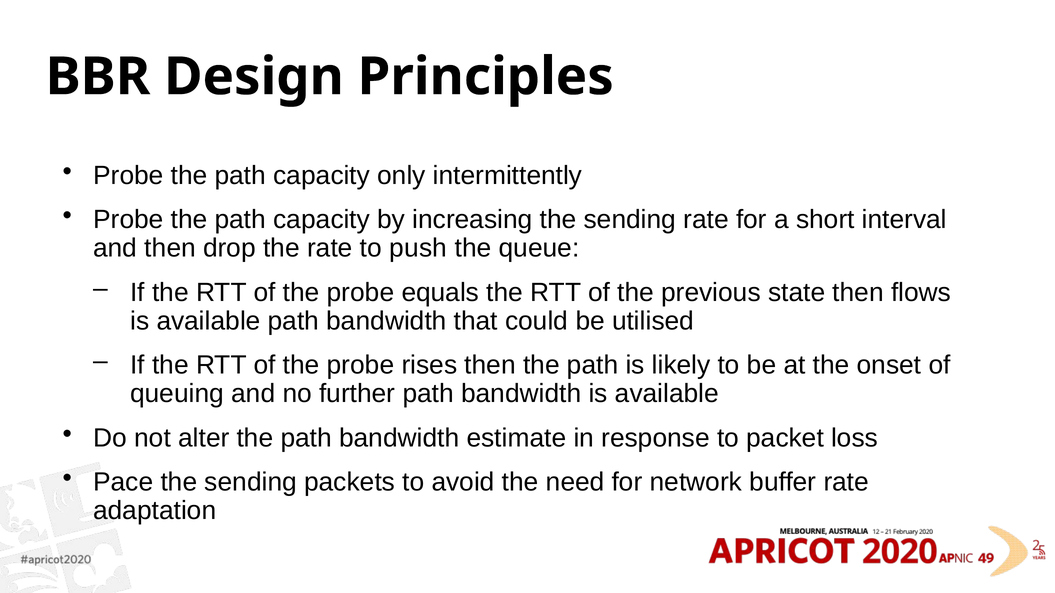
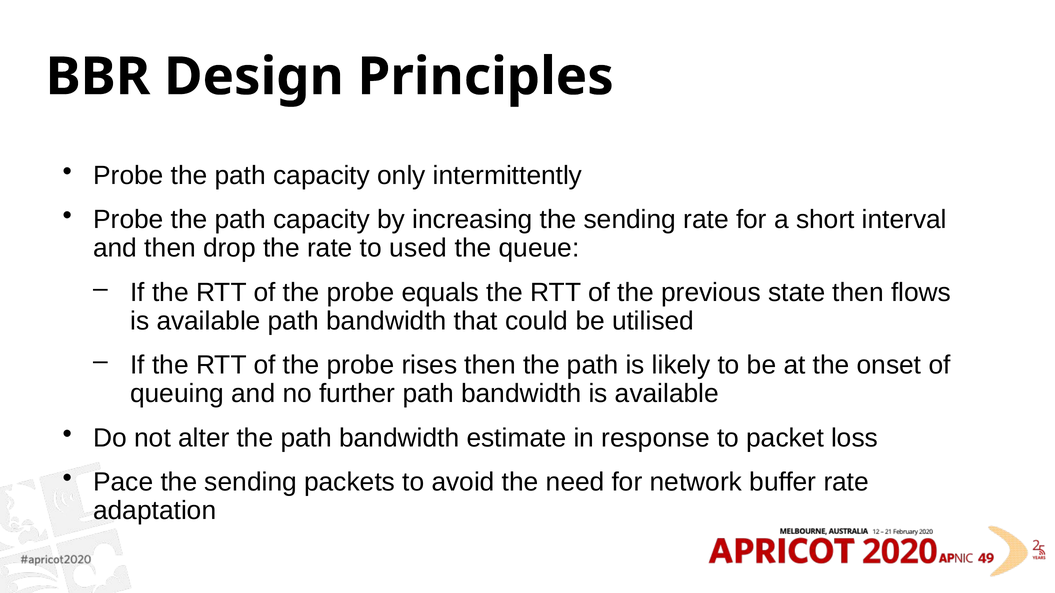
push: push -> used (418, 248)
